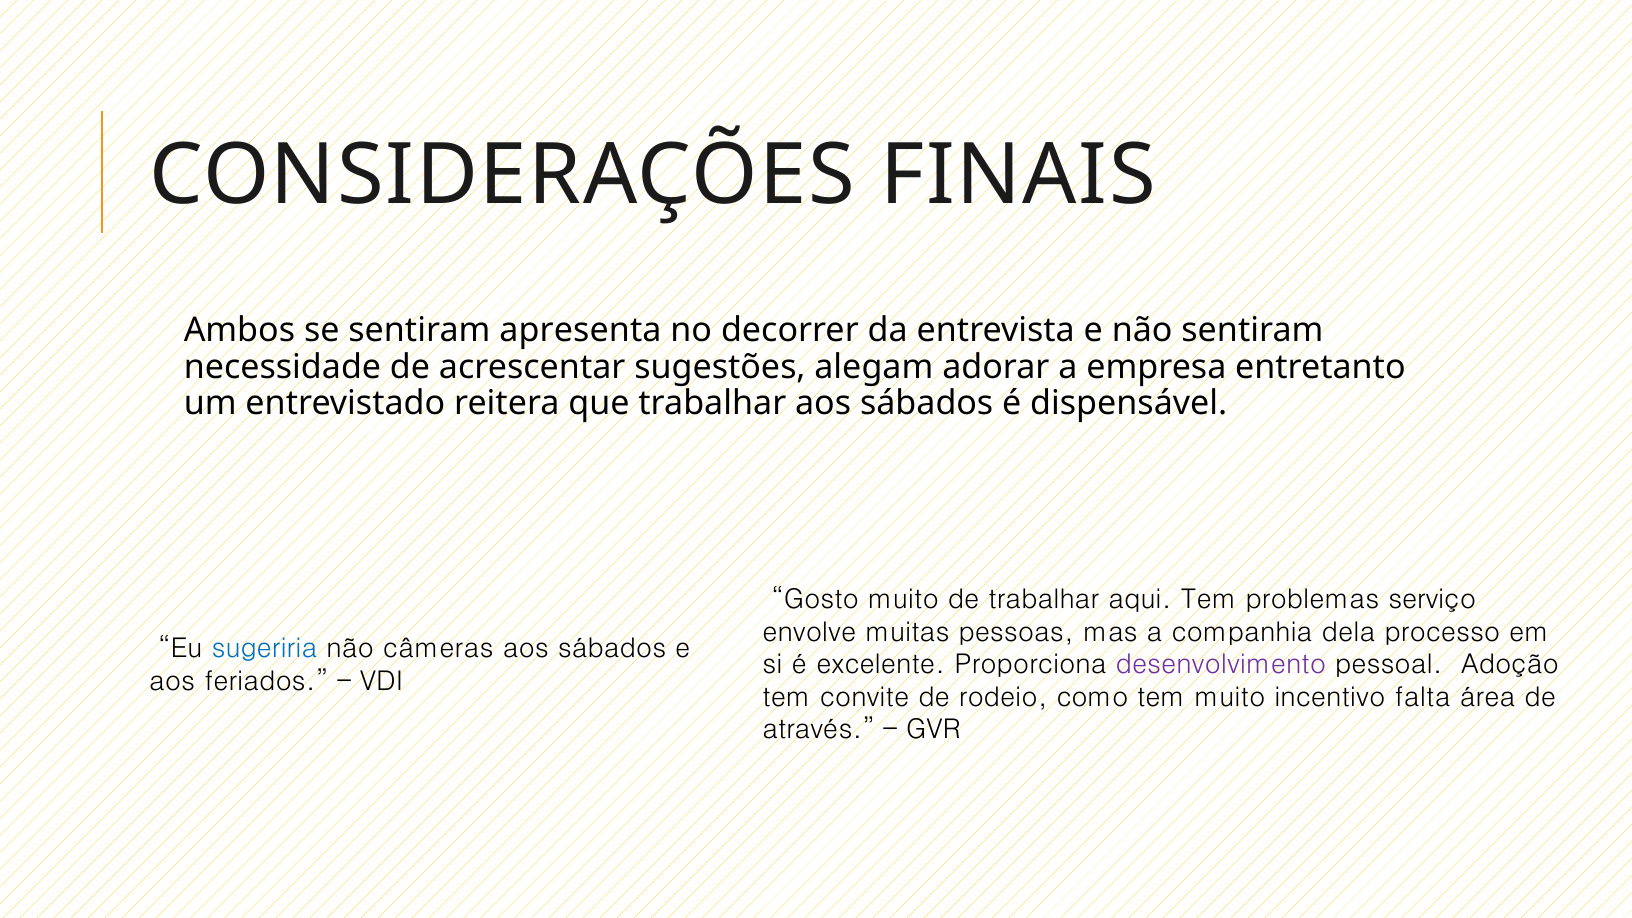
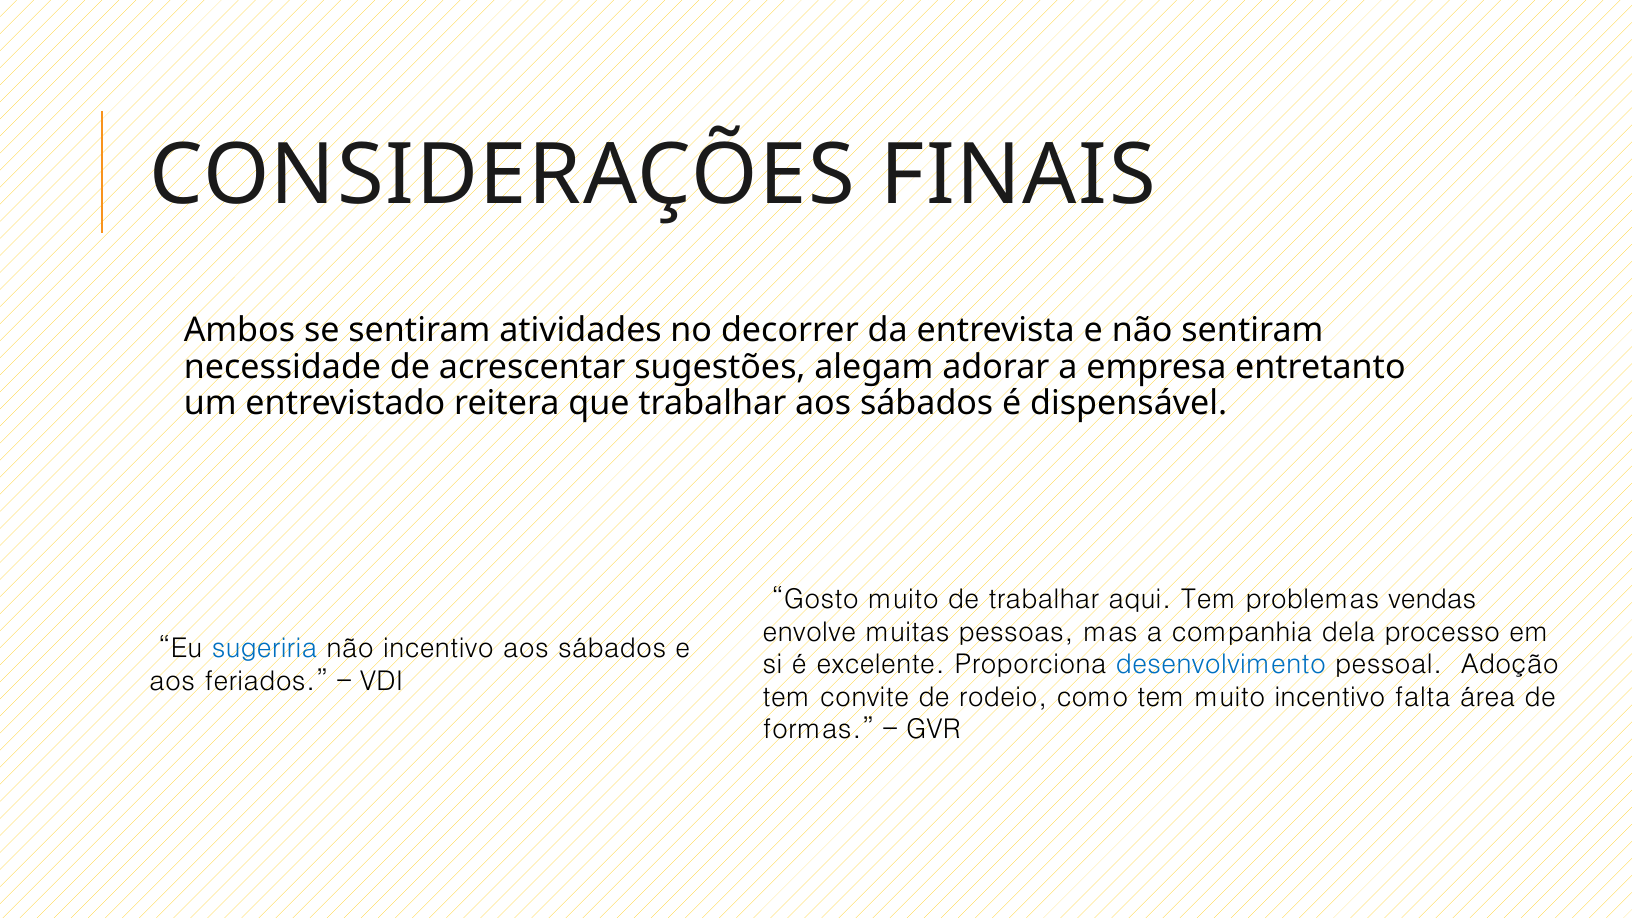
apresenta: apresenta -> atividades (581, 330)
serviço: serviço -> vendas (1432, 600)
não câmeras: câmeras -> incentivo (438, 649)
desenvolvimento colour: purple -> blue (1221, 665)
através: através -> formas (818, 730)
